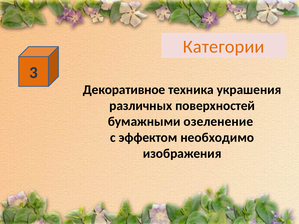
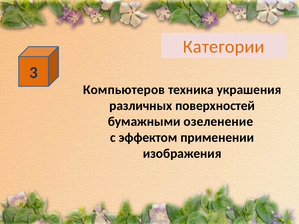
Декоративное: Декоративное -> Компьютеров (124, 90)
необходимо: необходимо -> применении (217, 138)
